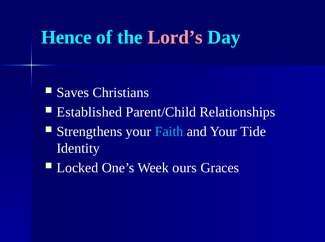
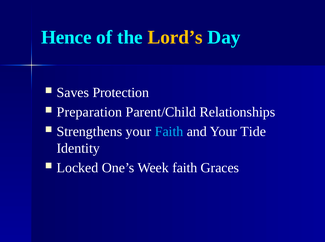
Lord’s colour: pink -> yellow (175, 37)
Christians: Christians -> Protection (121, 93)
Established: Established -> Preparation (89, 112)
Week ours: ours -> faith (185, 168)
